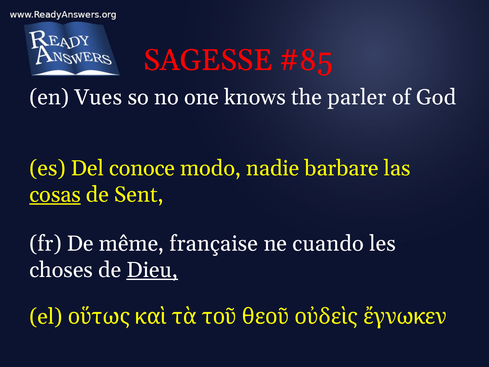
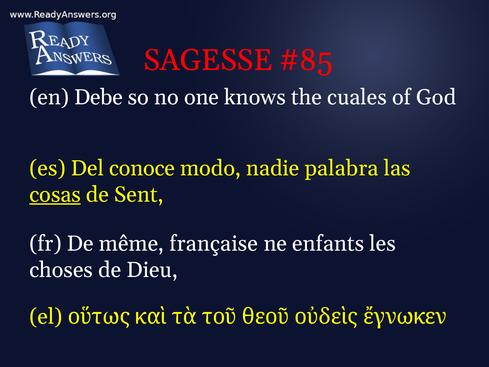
Vues: Vues -> Debe (99, 97)
parler: parler -> cuales (357, 97)
barbare: barbare -> palabra (342, 168)
cuando: cuando -> enfants (328, 244)
Dieu underline: present -> none (152, 270)
